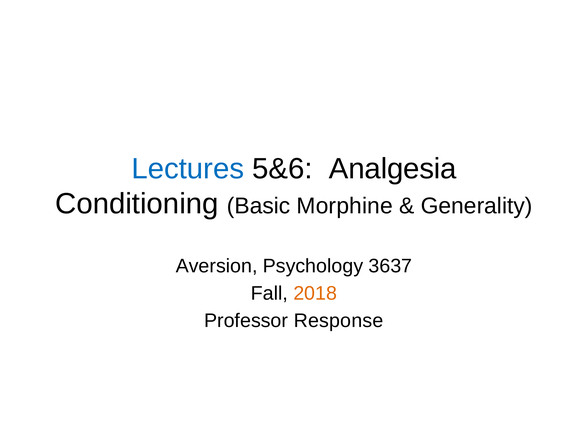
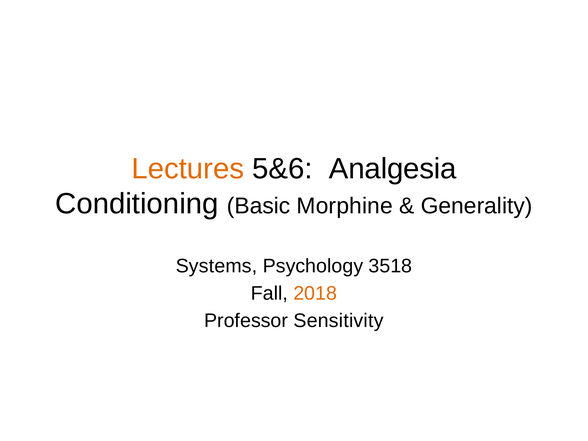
Lectures colour: blue -> orange (188, 169)
Aversion: Aversion -> Systems (217, 266)
3637: 3637 -> 3518 (390, 266)
Response: Response -> Sensitivity (339, 321)
